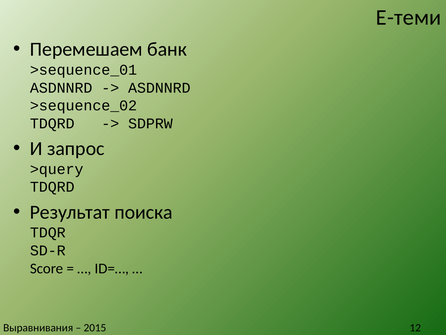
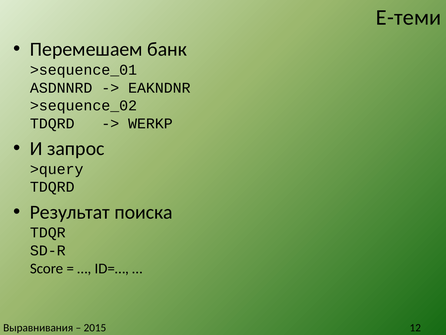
ASDNNRD: ASDNNRD -> EAKNDNR (159, 88)
SDPRW: SDPRW -> WERKP (150, 123)
